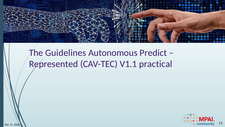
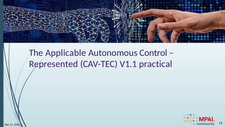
Guidelines: Guidelines -> Applicable (66, 53)
Predict: Predict -> Control (153, 53)
